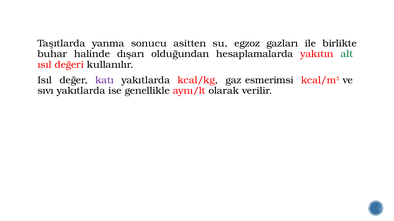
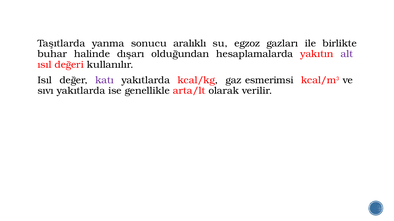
asitten: asitten -> aralıklı (190, 43)
alt colour: green -> purple (347, 54)
aynı/lt: aynı/lt -> arta/lt (189, 91)
